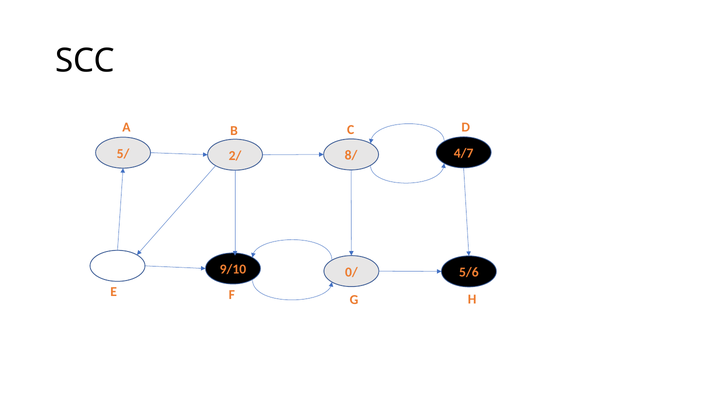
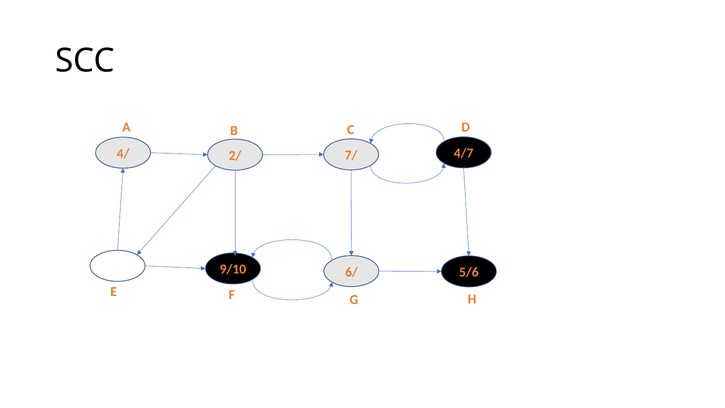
5/: 5/ -> 4/ (123, 154)
8/: 8/ -> 7/ (351, 155)
0/: 0/ -> 6/ (351, 272)
